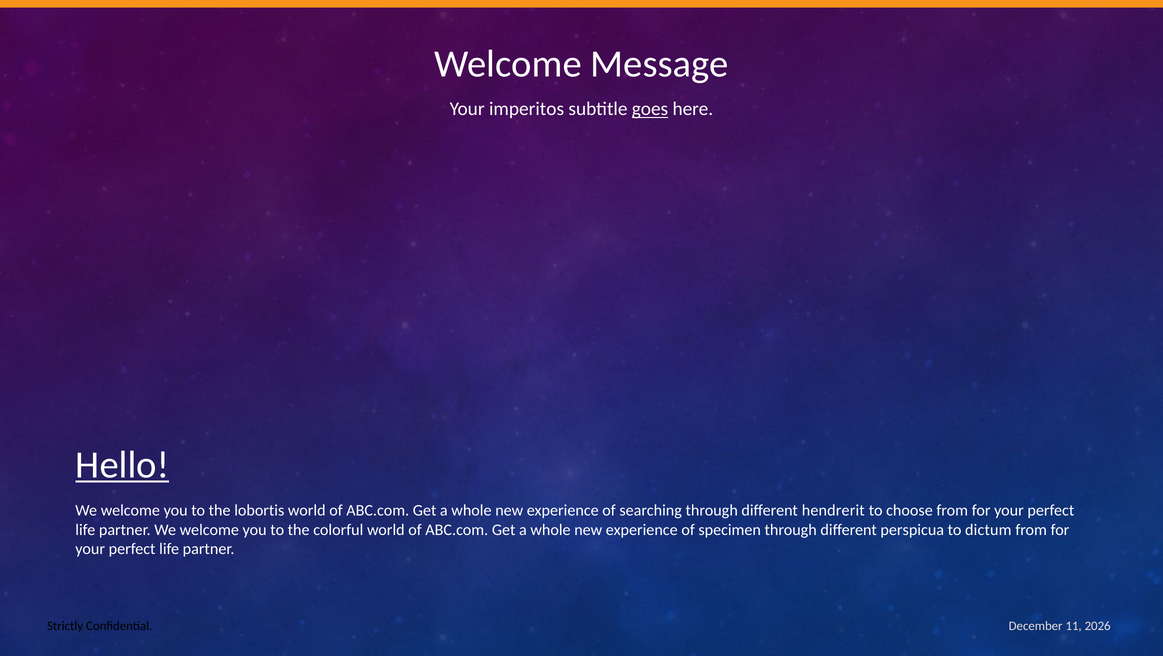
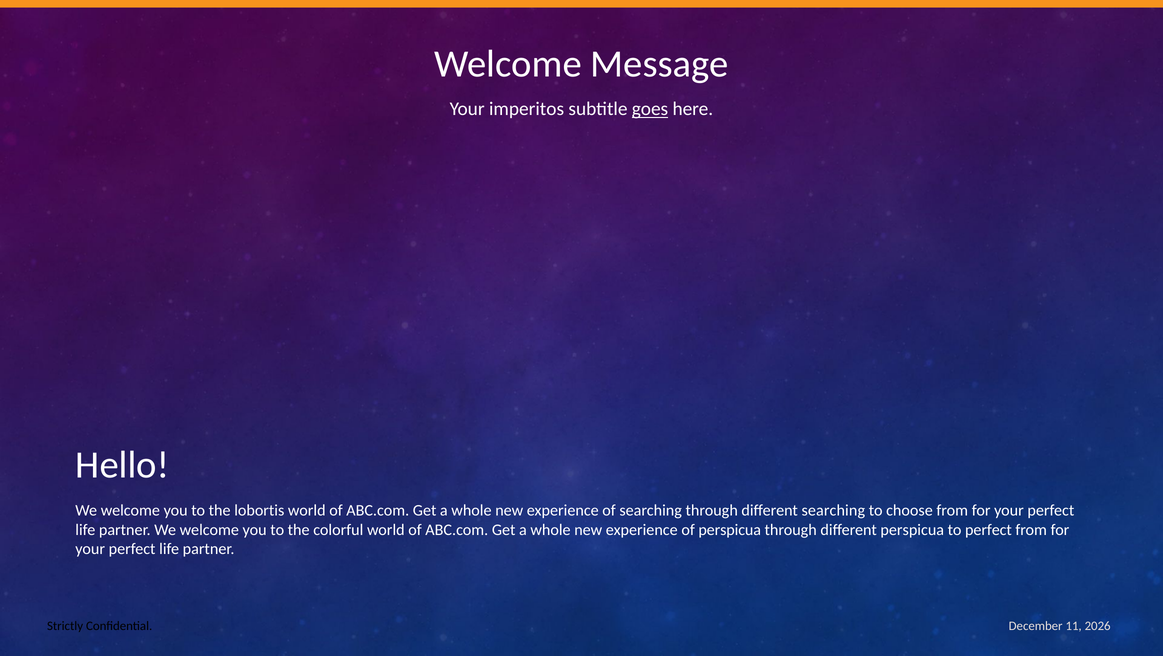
Hello underline: present -> none (122, 465)
different hendrerit: hendrerit -> searching (833, 510)
of specimen: specimen -> perspicua (730, 530)
to dictum: dictum -> perfect (988, 530)
